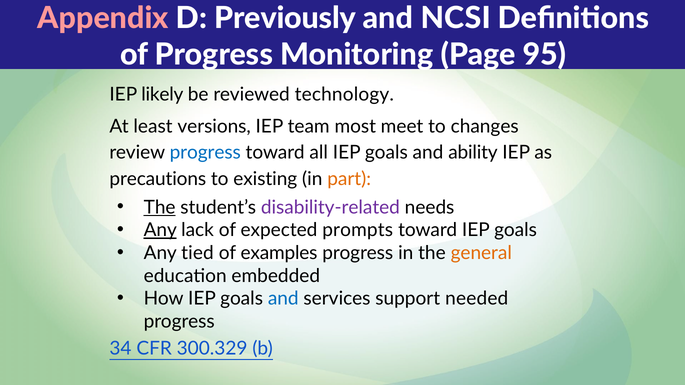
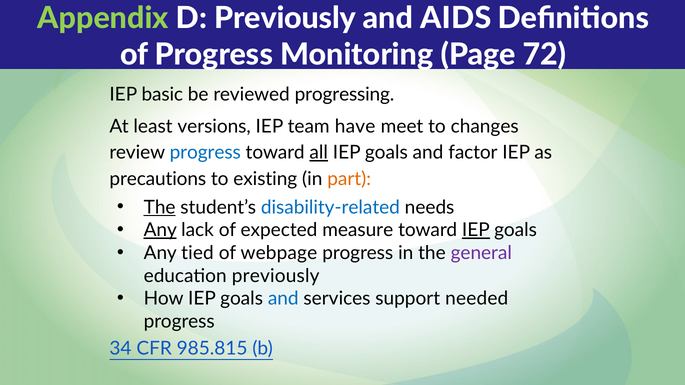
Appendix colour: pink -> light green (103, 18)
NCSI: NCSI -> AIDS (456, 18)
95: 95 -> 72 (545, 55)
likely: likely -> basic (162, 94)
technology: technology -> progressing (345, 94)
most: most -> have (355, 126)
all underline: none -> present (319, 153)
ability: ability -> factor (473, 153)
disability-related colour: purple -> blue (330, 207)
prompts: prompts -> measure (358, 230)
IEP underline: none -> present (476, 230)
examples: examples -> webpage (279, 253)
general colour: orange -> purple (481, 253)
education embedded: embedded -> previously (276, 276)
300.329: 300.329 -> 985.815 (212, 349)
